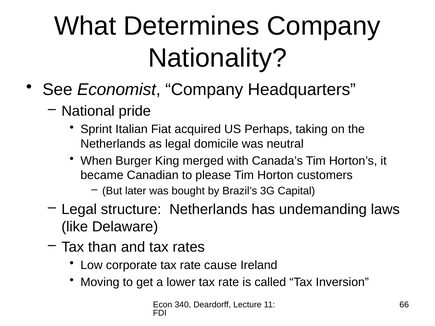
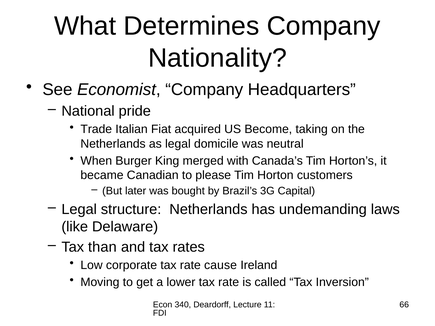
Sprint: Sprint -> Trade (96, 129)
Perhaps: Perhaps -> Become (268, 129)
